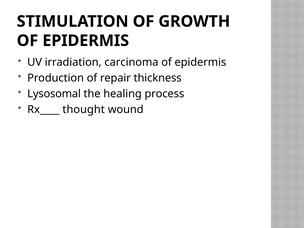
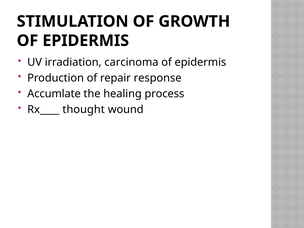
thickness: thickness -> response (158, 78)
Lysosomal: Lysosomal -> Accumlate (54, 94)
